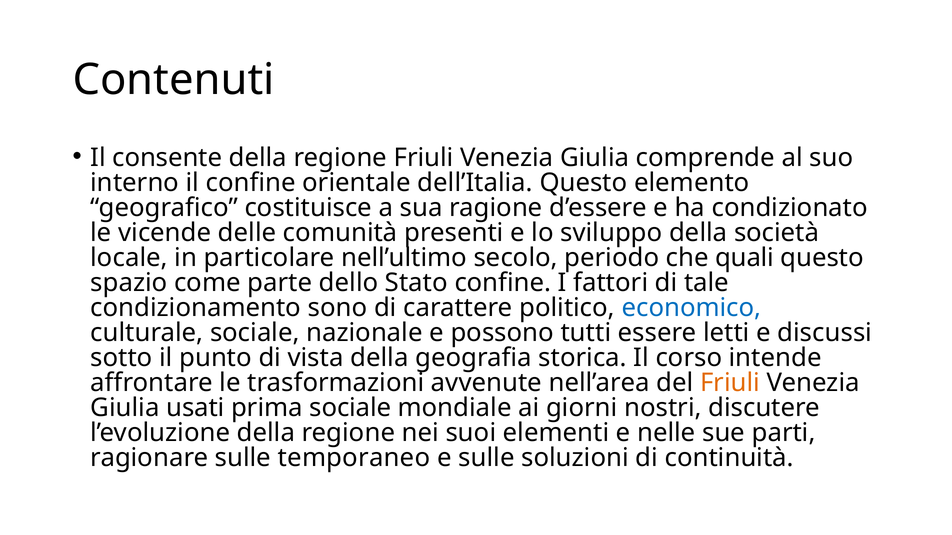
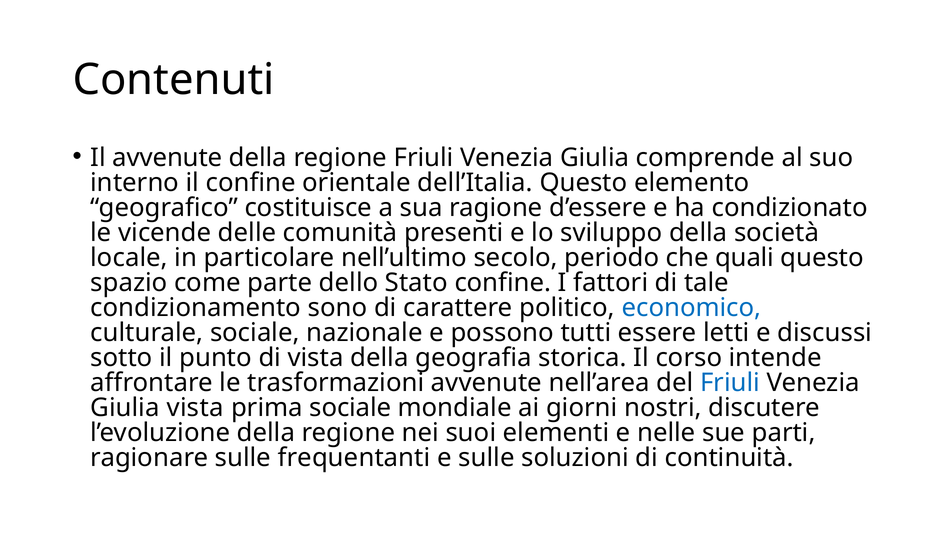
Il consente: consente -> avvenute (167, 158)
Friuli colour: orange -> blue (730, 383)
Giulia usati: usati -> vista (195, 408)
temporaneo: temporaneo -> frequentanti (354, 458)
